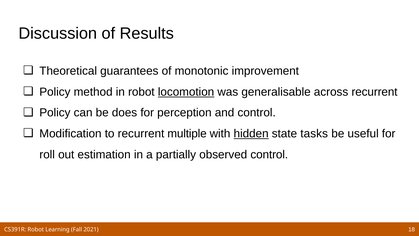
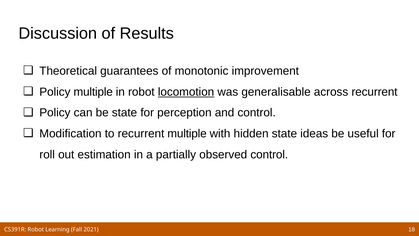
Policy method: method -> multiple (93, 92)
be does: does -> state (125, 113)
hidden underline: present -> none (251, 134)
tasks: tasks -> ideas (314, 134)
